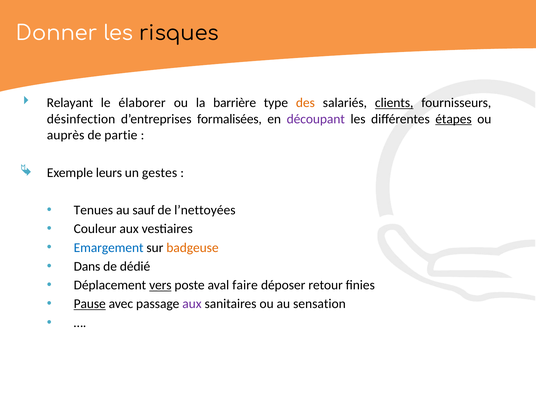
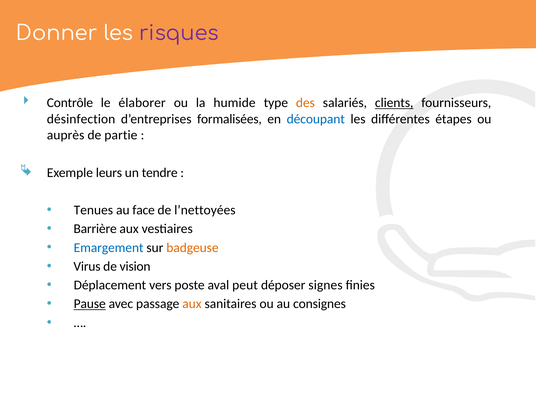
risques colour: black -> purple (179, 33)
Relayant: Relayant -> Contrôle (70, 103)
barrière: barrière -> humide (235, 103)
découpant colour: purple -> blue (316, 119)
étapes underline: present -> none (454, 119)
gestes: gestes -> tendre (160, 173)
sauf: sauf -> face (144, 210)
Couleur: Couleur -> Barrière (95, 229)
Dans: Dans -> Virus (87, 266)
dédié: dédié -> vision (135, 266)
vers underline: present -> none (160, 285)
faire: faire -> peut (245, 285)
retour: retour -> signes (325, 285)
aux colour: purple -> orange (192, 304)
sensation: sensation -> consignes (319, 304)
